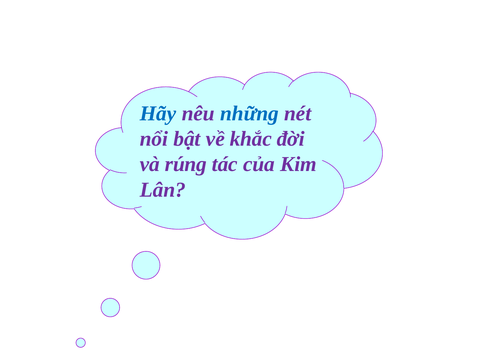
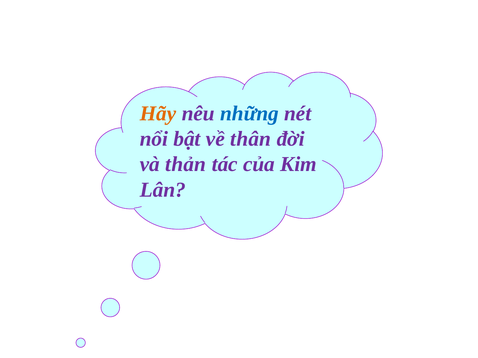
Hãy colour: blue -> orange (158, 114)
khắc: khắc -> thân (251, 139)
rúng: rúng -> thản (186, 165)
